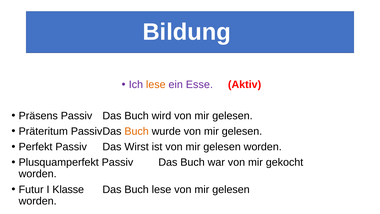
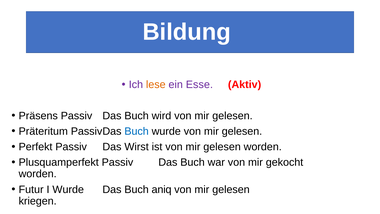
Buch colour: orange -> blue (137, 131)
I Klasse: Klasse -> Wurde (68, 189)
Buch lese: lese -> aniq (162, 189)
worden: worden -> kriegen (38, 201)
